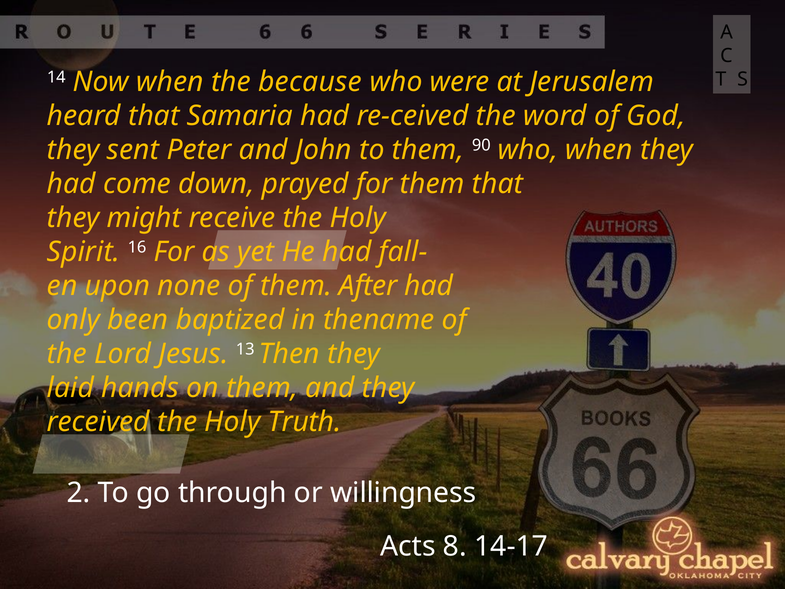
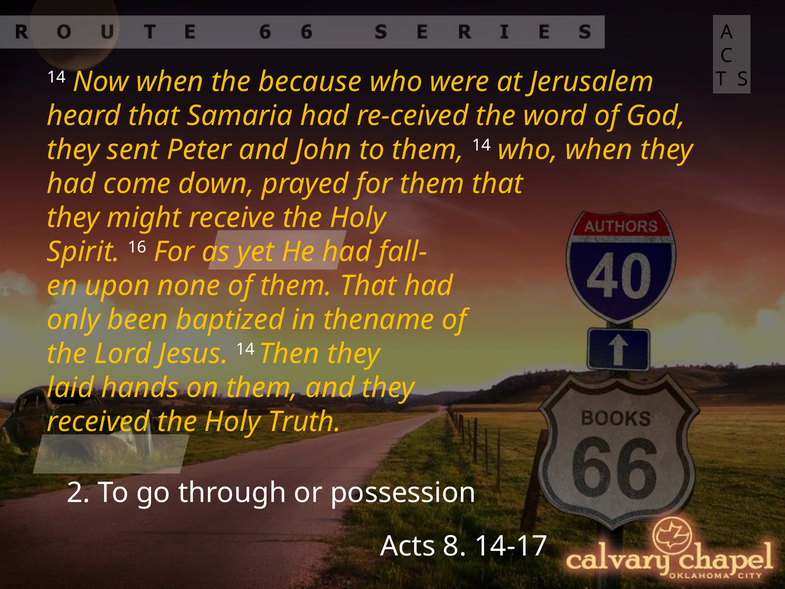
them 90: 90 -> 14 (481, 145)
of them After: After -> That (368, 286)
Jesus 13: 13 -> 14 (245, 349)
willingness: willingness -> possession (403, 493)
